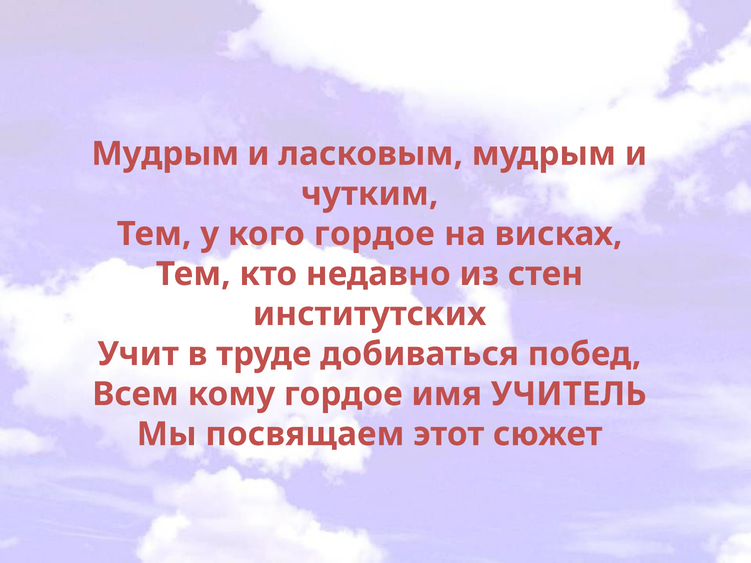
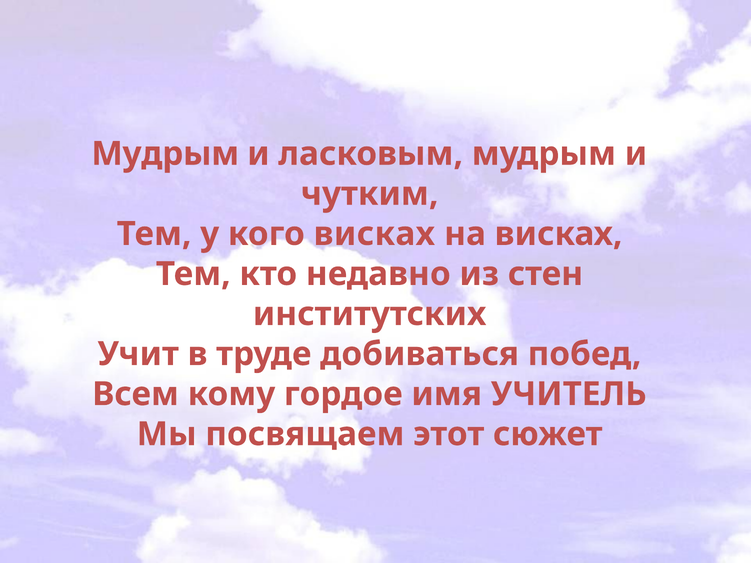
кого гордое: гордое -> висках (374, 234)
